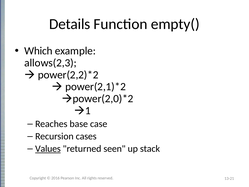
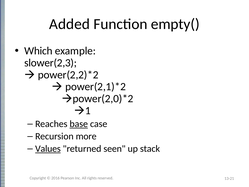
Details: Details -> Added (70, 24)
allows(2,3: allows(2,3 -> slower(2,3 (51, 63)
base underline: none -> present (79, 124)
cases: cases -> more (86, 136)
